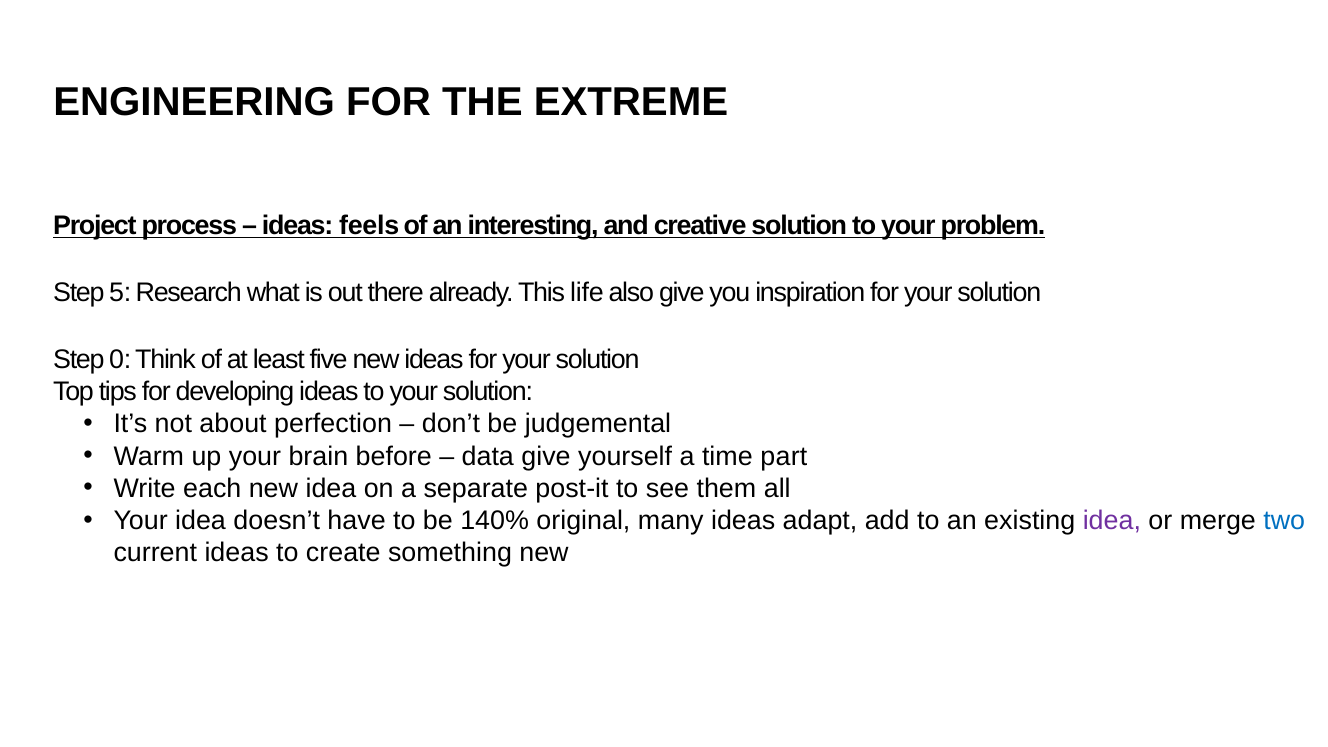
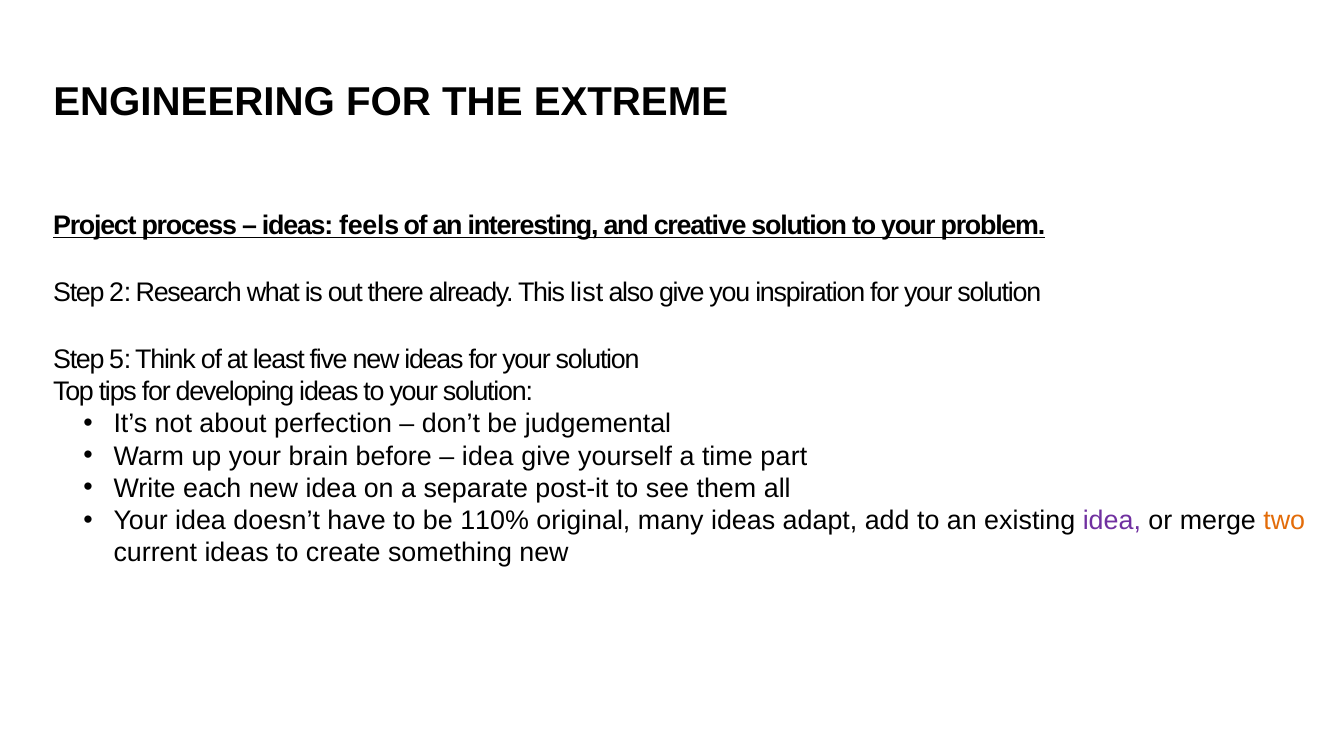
5: 5 -> 2 (120, 293)
life: life -> list (587, 293)
0: 0 -> 5 (120, 360)
data: data -> idea (488, 456)
140%: 140% -> 110% (495, 521)
two colour: blue -> orange (1284, 521)
